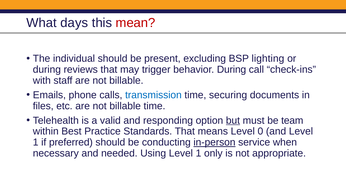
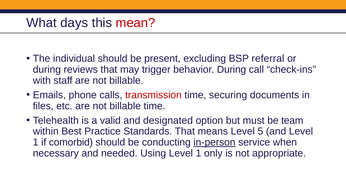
lighting: lighting -> referral (268, 58)
transmission colour: blue -> red (153, 95)
responding: responding -> designated (168, 120)
but underline: present -> none (233, 120)
0: 0 -> 5 (260, 131)
preferred: preferred -> comorbid (71, 142)
